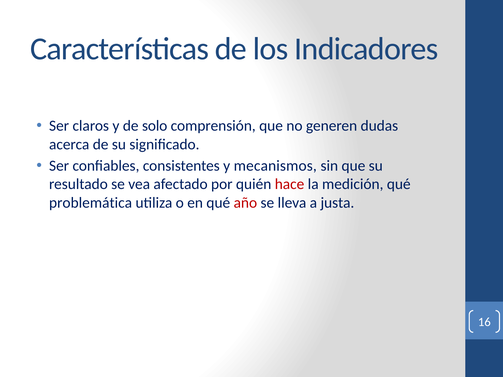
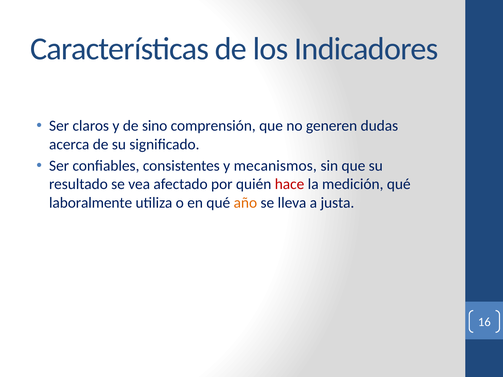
solo: solo -> sino (155, 126)
problemática: problemática -> laboralmente (91, 203)
año colour: red -> orange (245, 203)
